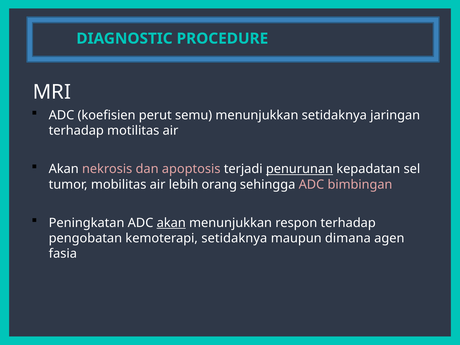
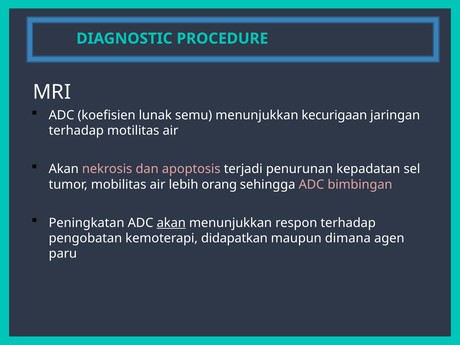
perut: perut -> lunak (155, 115)
menunjukkan setidaknya: setidaknya -> kecurigaan (334, 115)
penurunan underline: present -> none (299, 169)
kemoterapi setidaknya: setidaknya -> didapatkan (234, 238)
fasia: fasia -> paru (63, 253)
